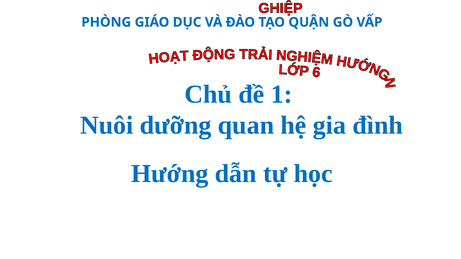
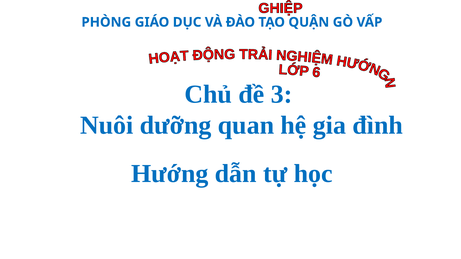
1: 1 -> 3 (282, 94)
